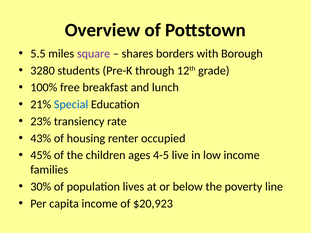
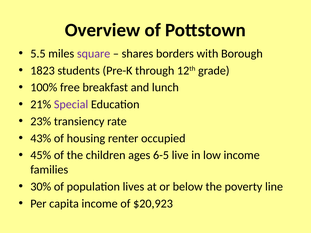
3280: 3280 -> 1823 (43, 71)
Special colour: blue -> purple (71, 105)
4-5: 4-5 -> 6-5 (161, 155)
